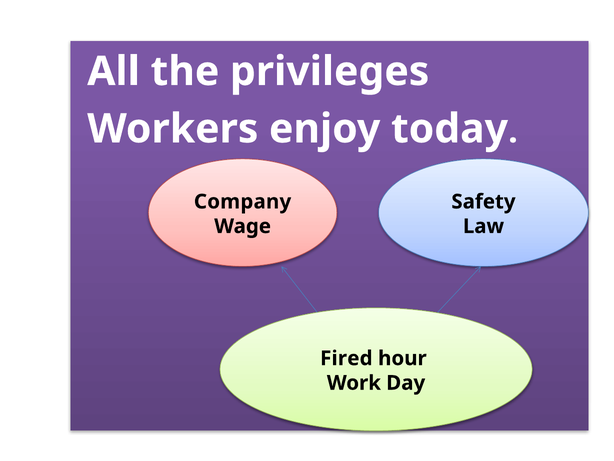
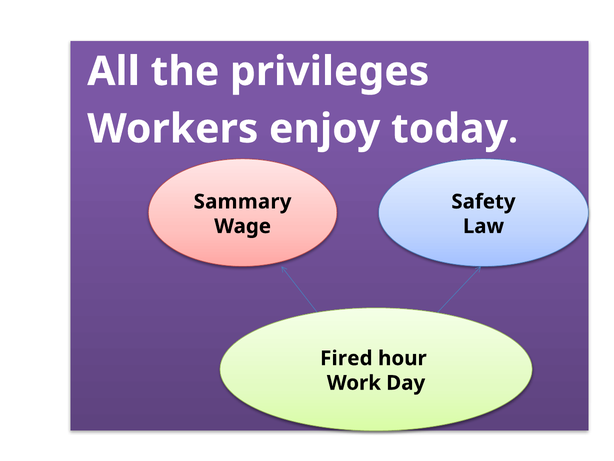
Company: Company -> Sammary (243, 201)
